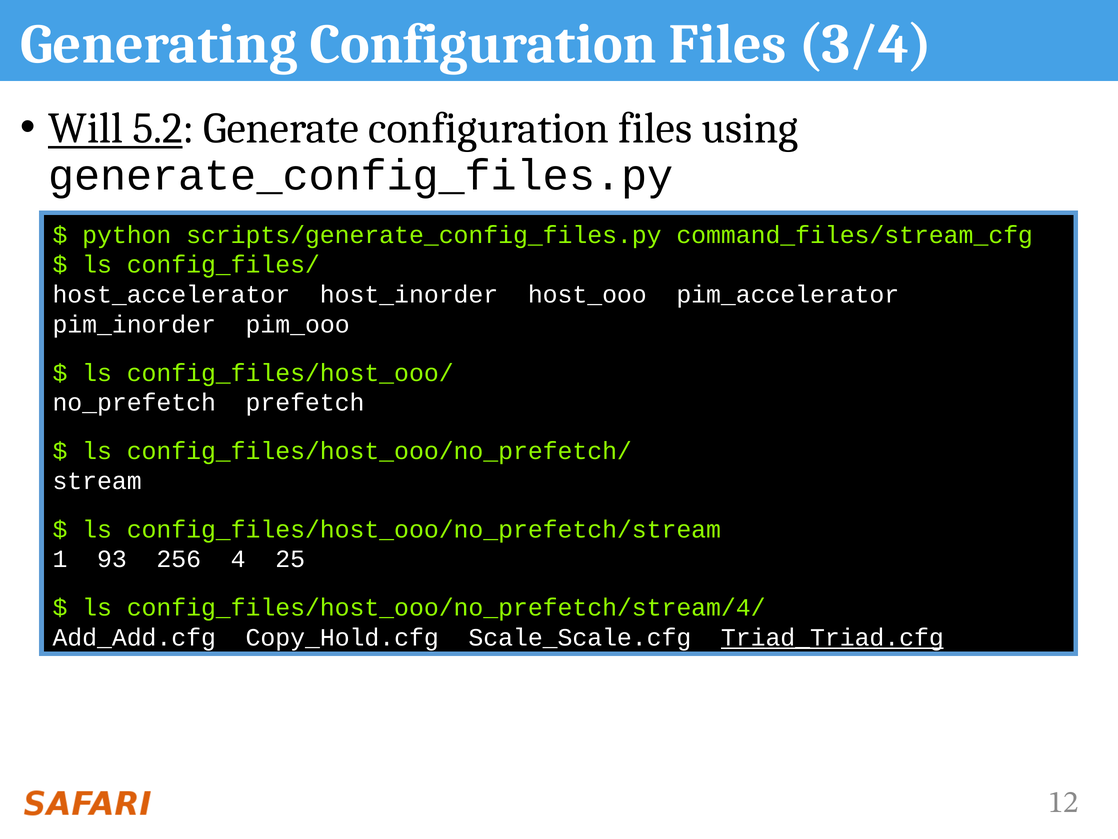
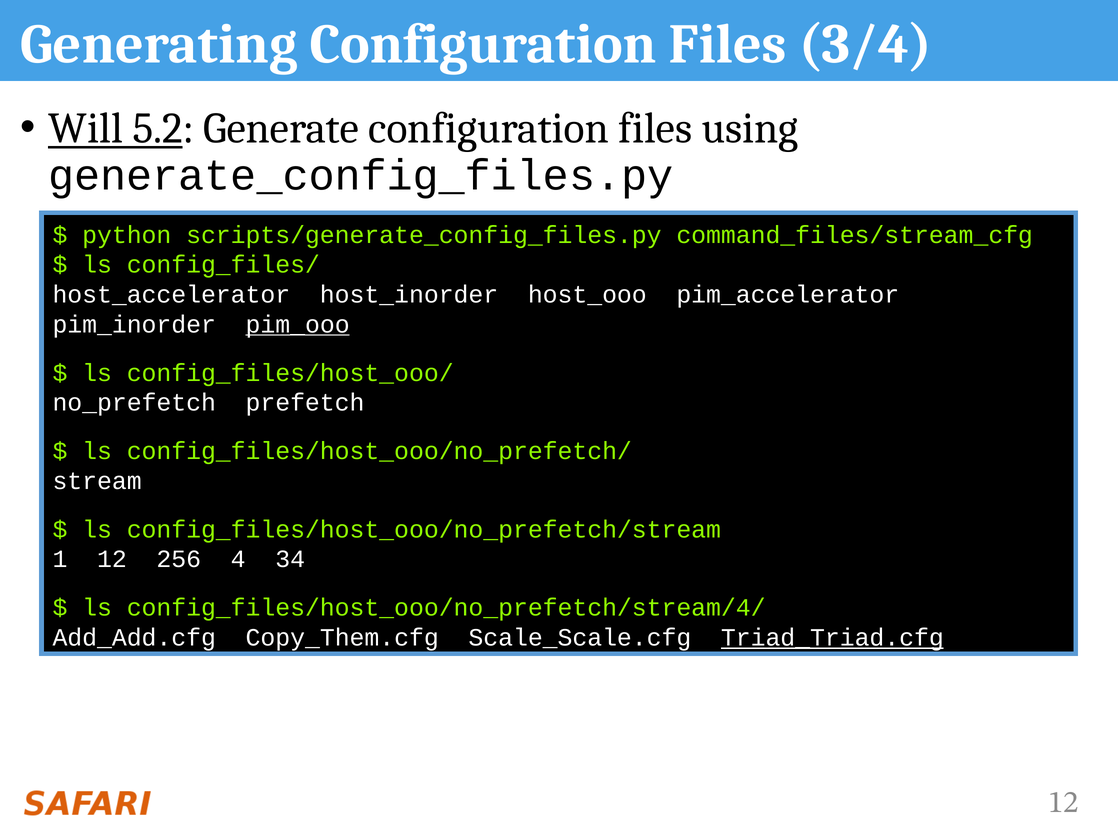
pim_ooo underline: none -> present (298, 324)
1 93: 93 -> 12 (112, 559)
25: 25 -> 34 (290, 559)
Copy_Hold.cfg: Copy_Hold.cfg -> Copy_Them.cfg (342, 637)
